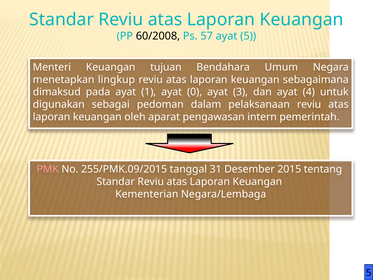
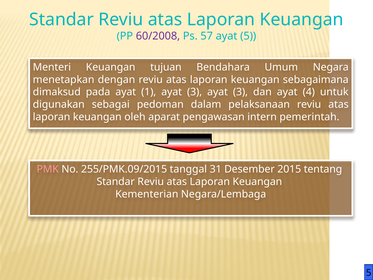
60/2008 colour: black -> purple (158, 36)
lingkup: lingkup -> dengan (116, 80)
1 ayat 0: 0 -> 3 (195, 92)
